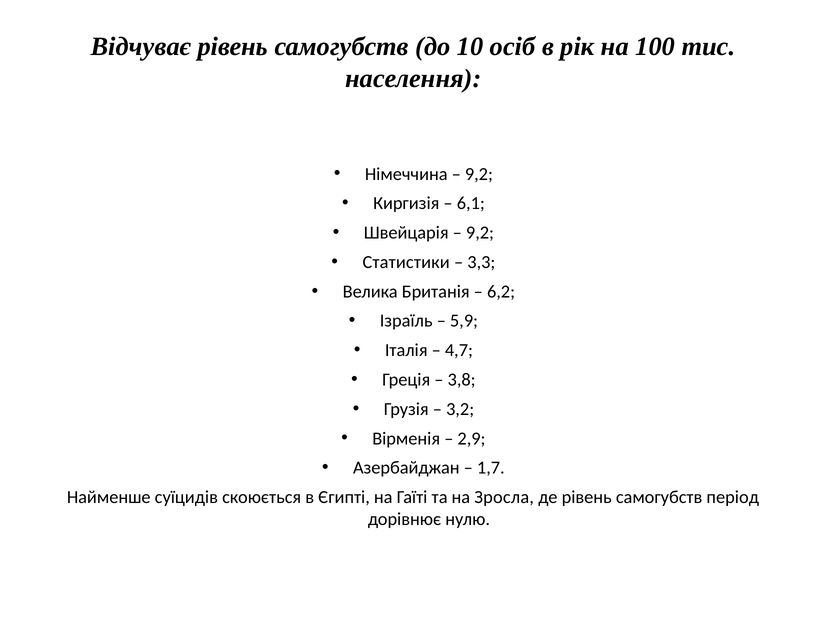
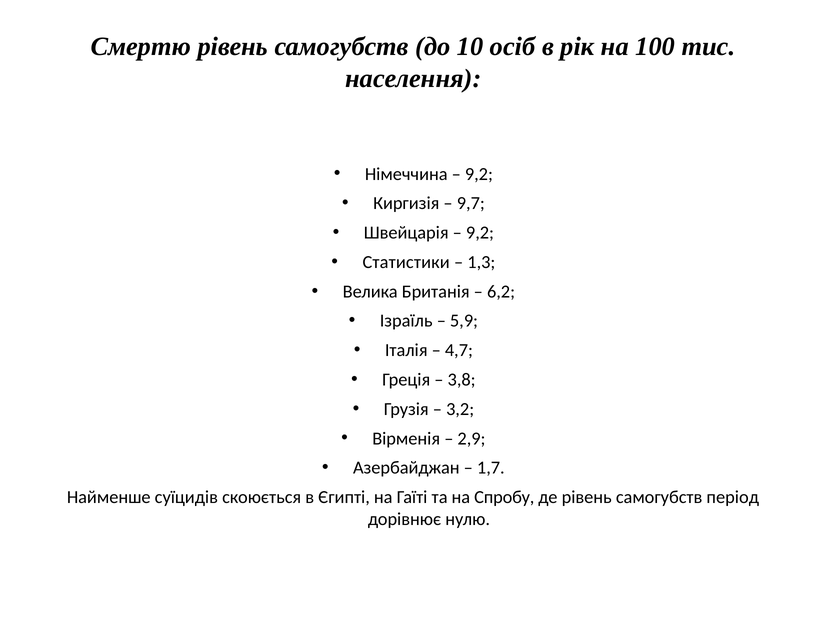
Відчуває: Відчуває -> Смертю (141, 47)
6,1: 6,1 -> 9,7 (471, 203)
3,3: 3,3 -> 1,3 (481, 262)
Зросла: Зросла -> Спробу (504, 497)
